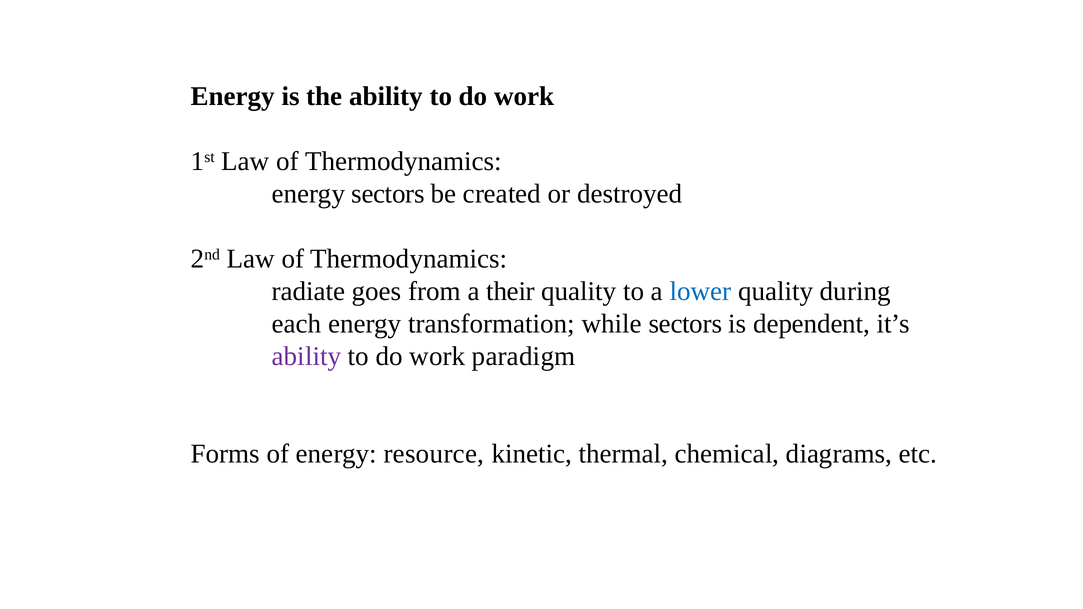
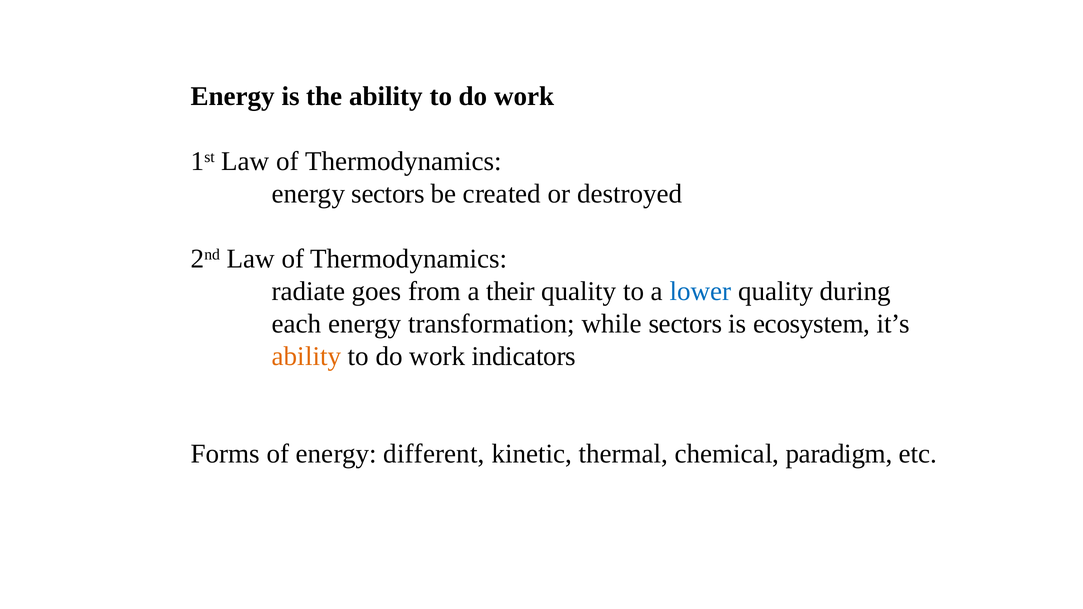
dependent: dependent -> ecosystem (812, 324)
ability colour: purple -> orange (307, 356)
paradigm: paradigm -> indicators (524, 356)
resource: resource -> different (434, 454)
diagrams: diagrams -> paradigm (839, 454)
